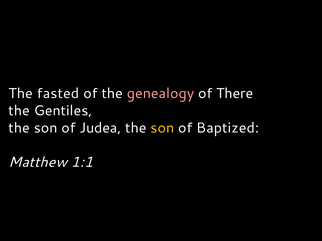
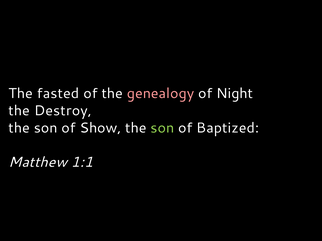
There: There -> Night (235, 94)
Gentiles: Gentiles -> Destroy (63, 111)
Judea: Judea -> Show (100, 128)
son colour: yellow -> light green (162, 128)
